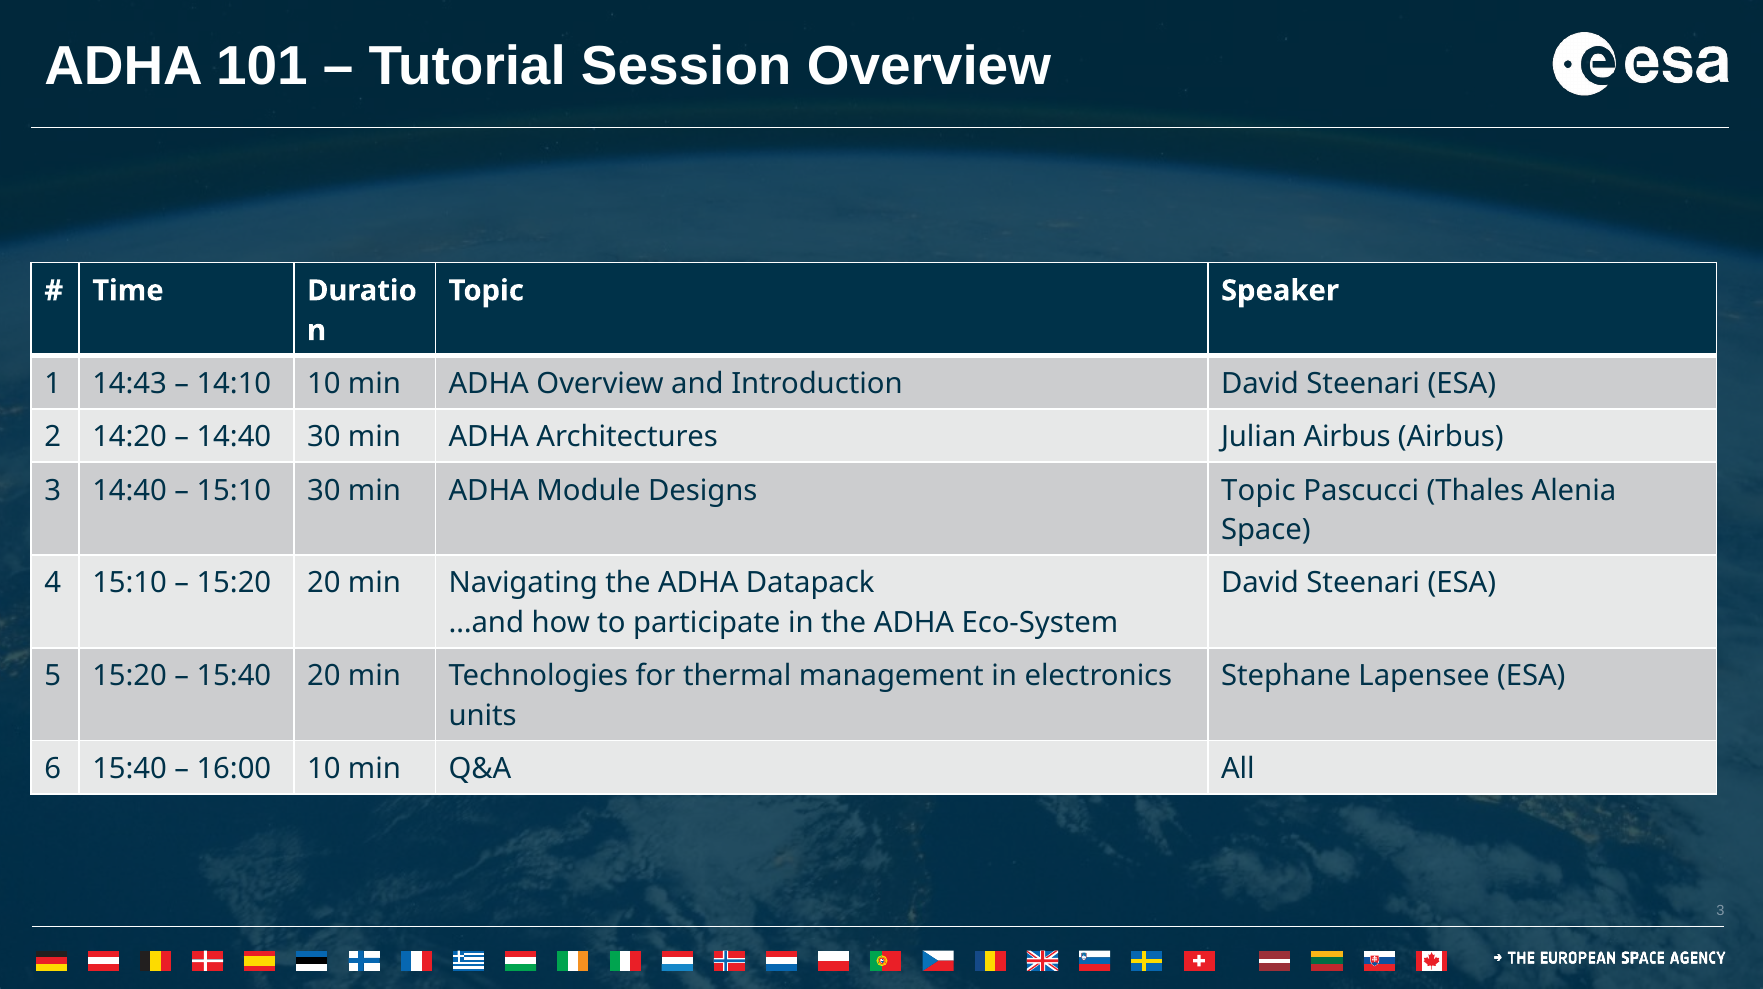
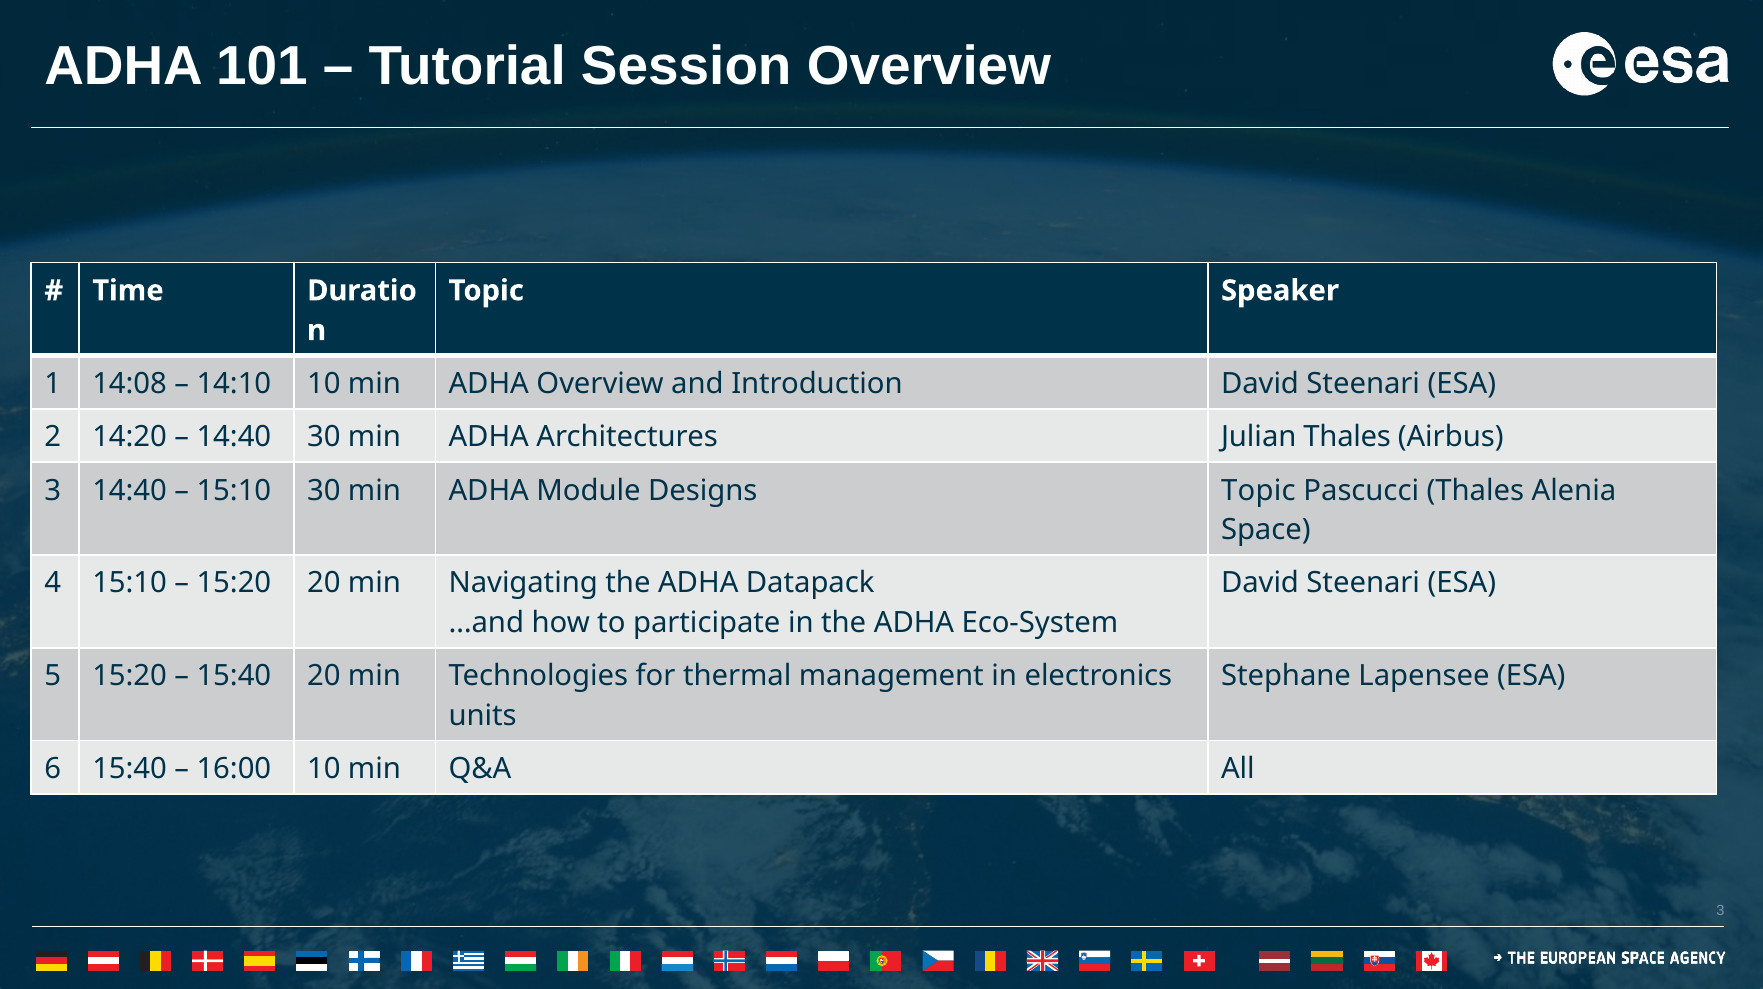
14:43: 14:43 -> 14:08 (130, 383)
Julian Airbus: Airbus -> Thales (1347, 437)
